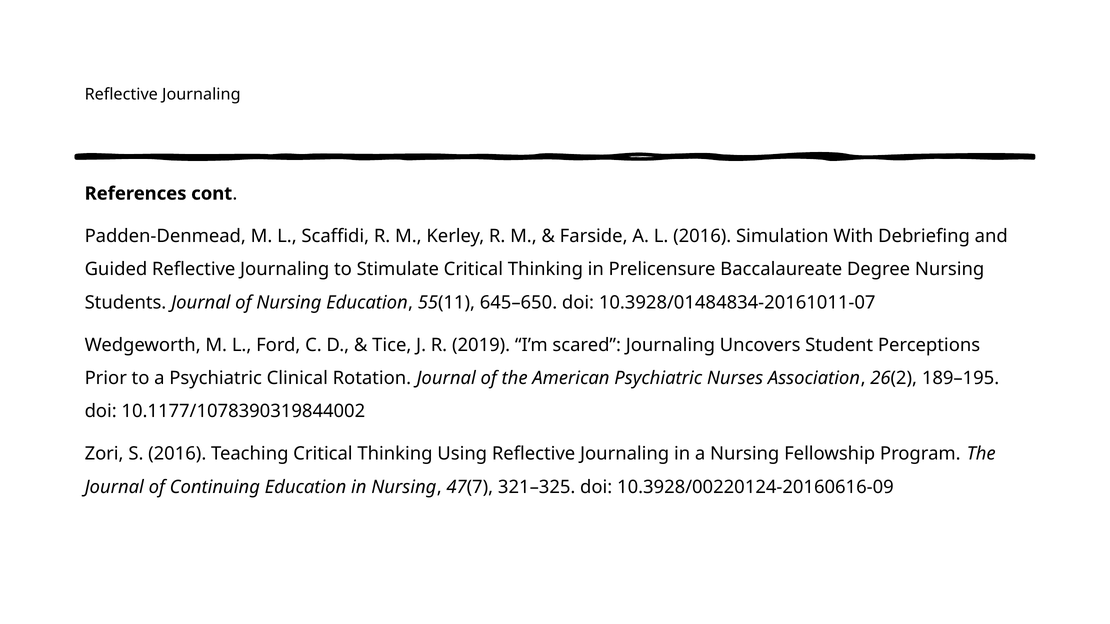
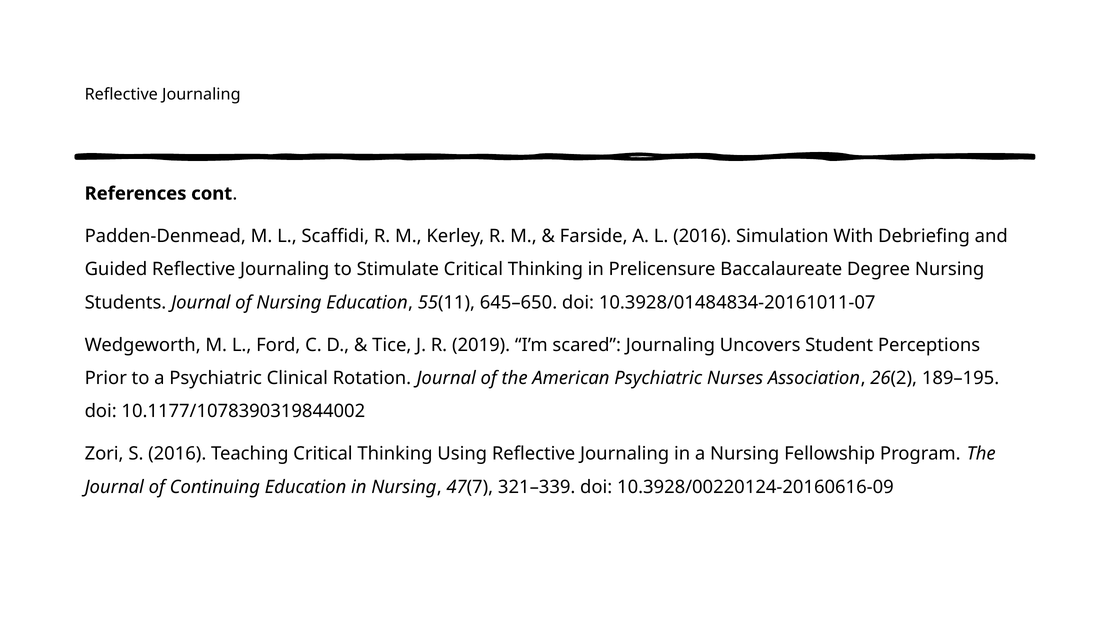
321–325: 321–325 -> 321–339 (537, 487)
